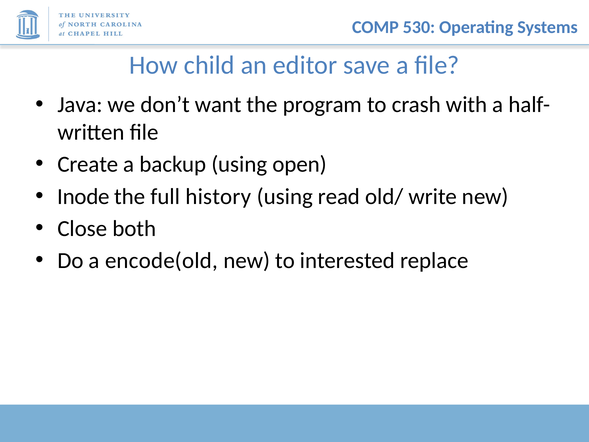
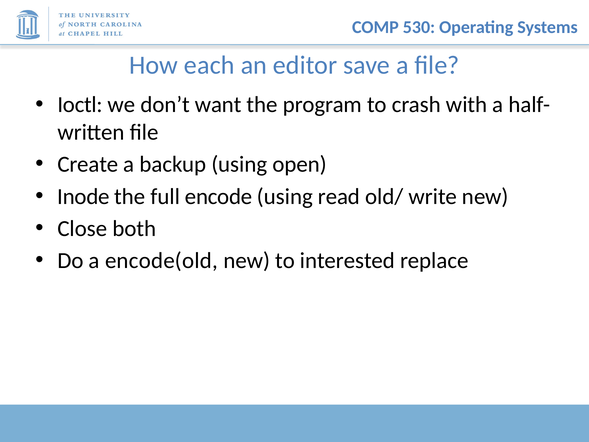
child: child -> each (209, 65)
Java: Java -> Ioctl (80, 105)
history: history -> encode (219, 196)
